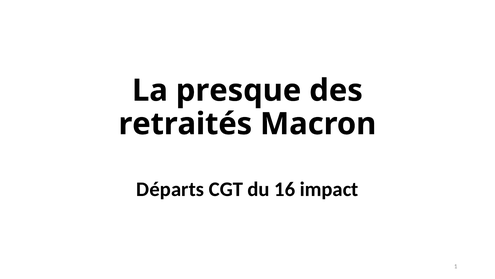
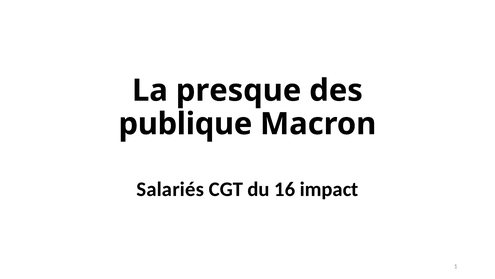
retraités: retraités -> publique (185, 124)
Départs: Départs -> Salariés (170, 189)
